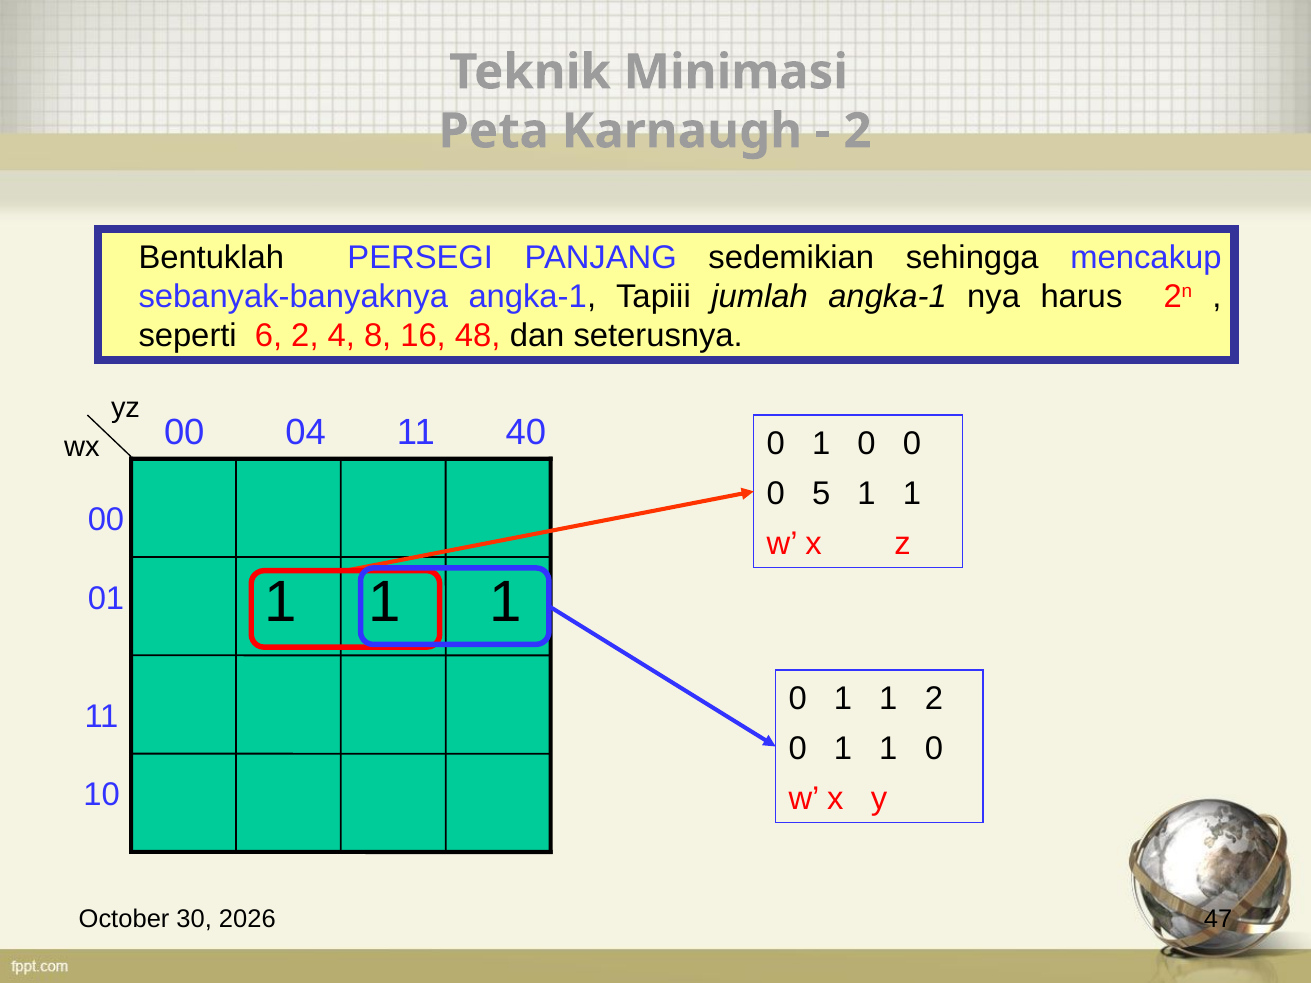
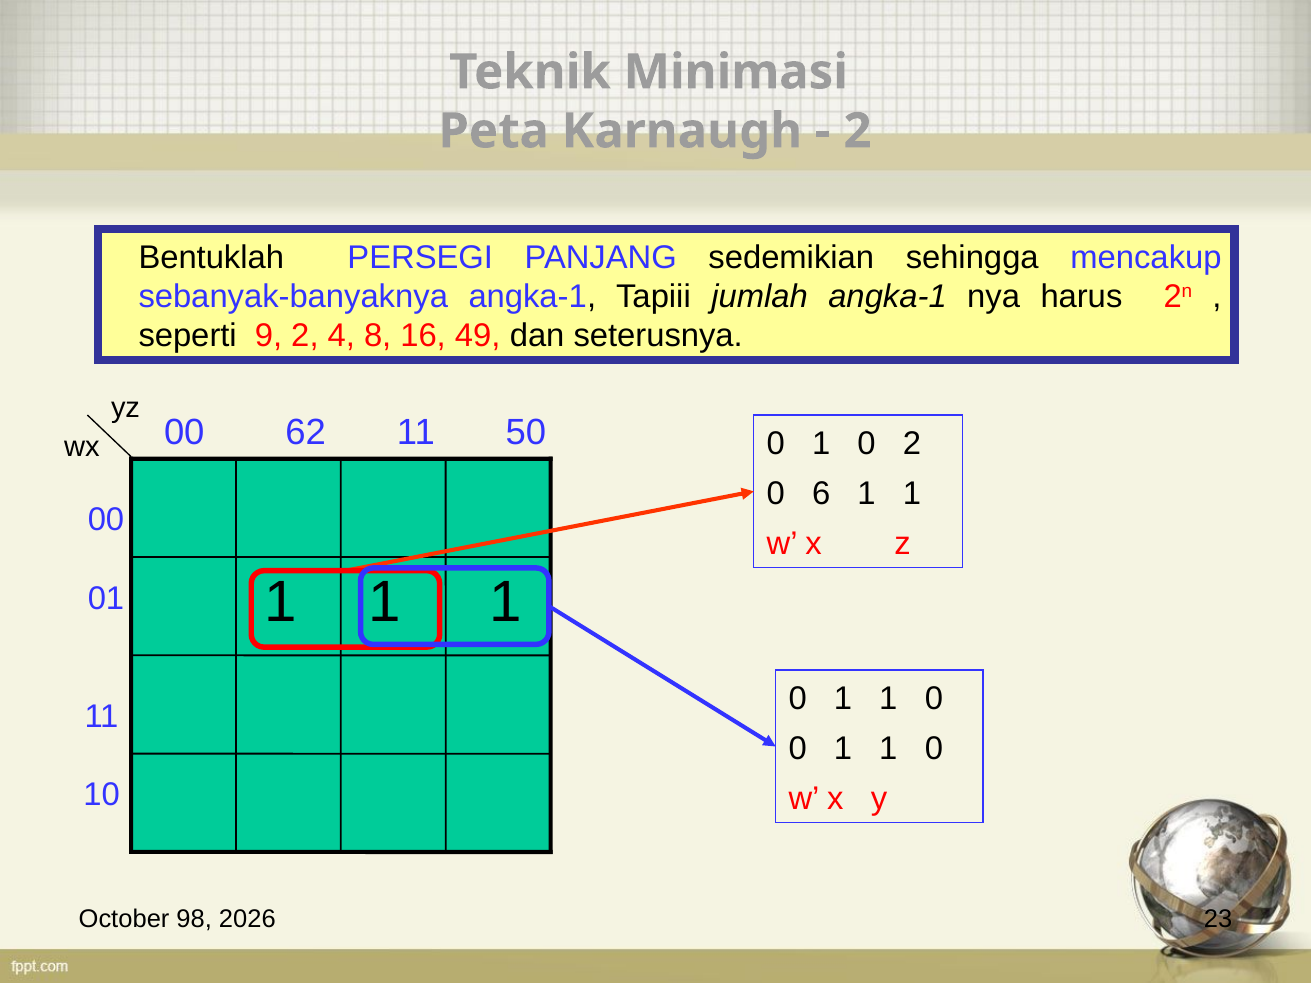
6: 6 -> 9 (269, 336)
48: 48 -> 49 (478, 336)
04: 04 -> 62 (306, 433)
40: 40 -> 50 (526, 433)
1 0 0: 0 -> 2 (912, 443)
5: 5 -> 6 (821, 494)
2: 2 -> 0 (934, 699)
30: 30 -> 98 (194, 919)
47: 47 -> 23 (1218, 919)
